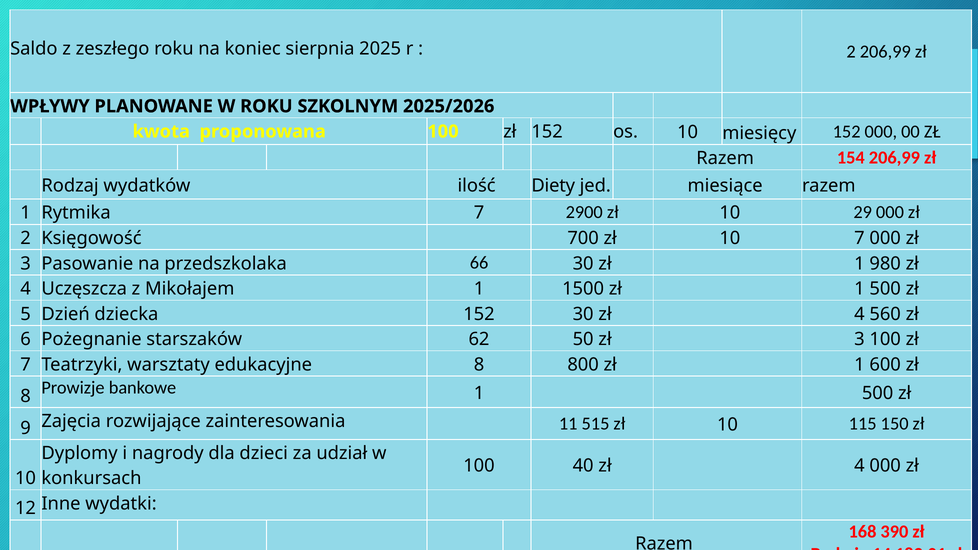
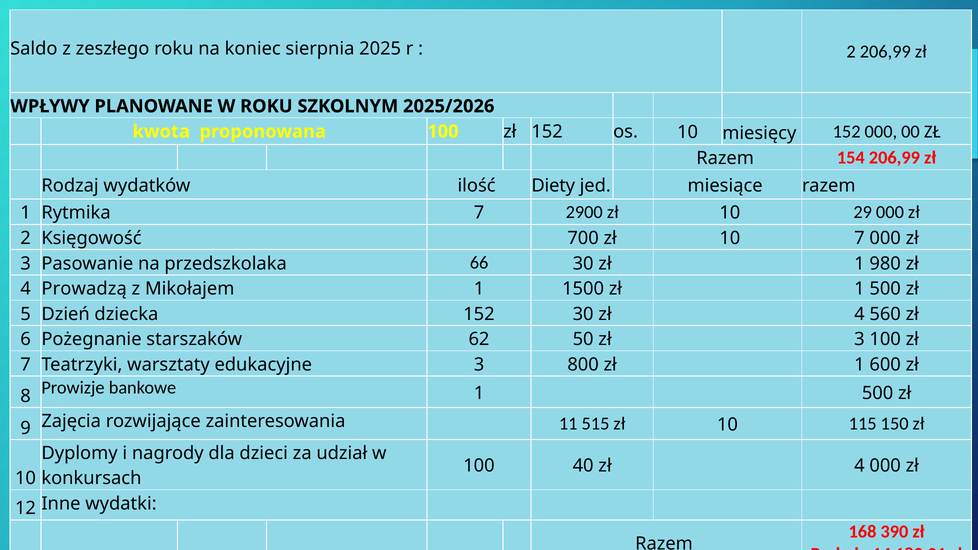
Uczęszcza: Uczęszcza -> Prowadzą (84, 289)
edukacyjne 8: 8 -> 3 (479, 365)
